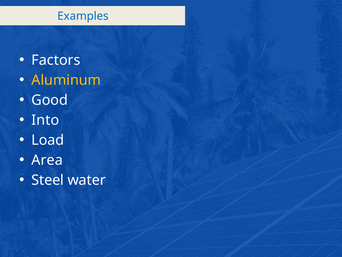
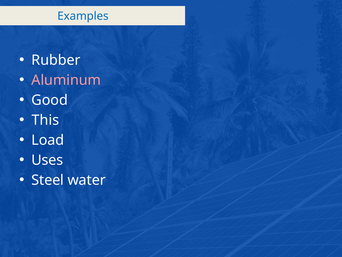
Factors: Factors -> Rubber (56, 60)
Aluminum colour: yellow -> pink (66, 80)
Into: Into -> This (45, 120)
Area: Area -> Uses (47, 160)
